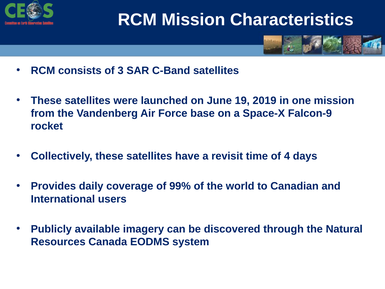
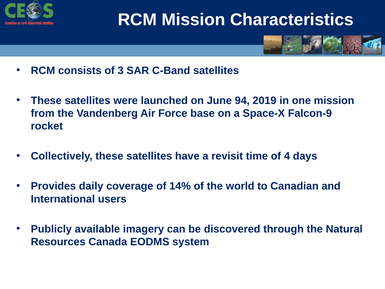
19: 19 -> 94 (242, 100)
99%: 99% -> 14% (180, 186)
